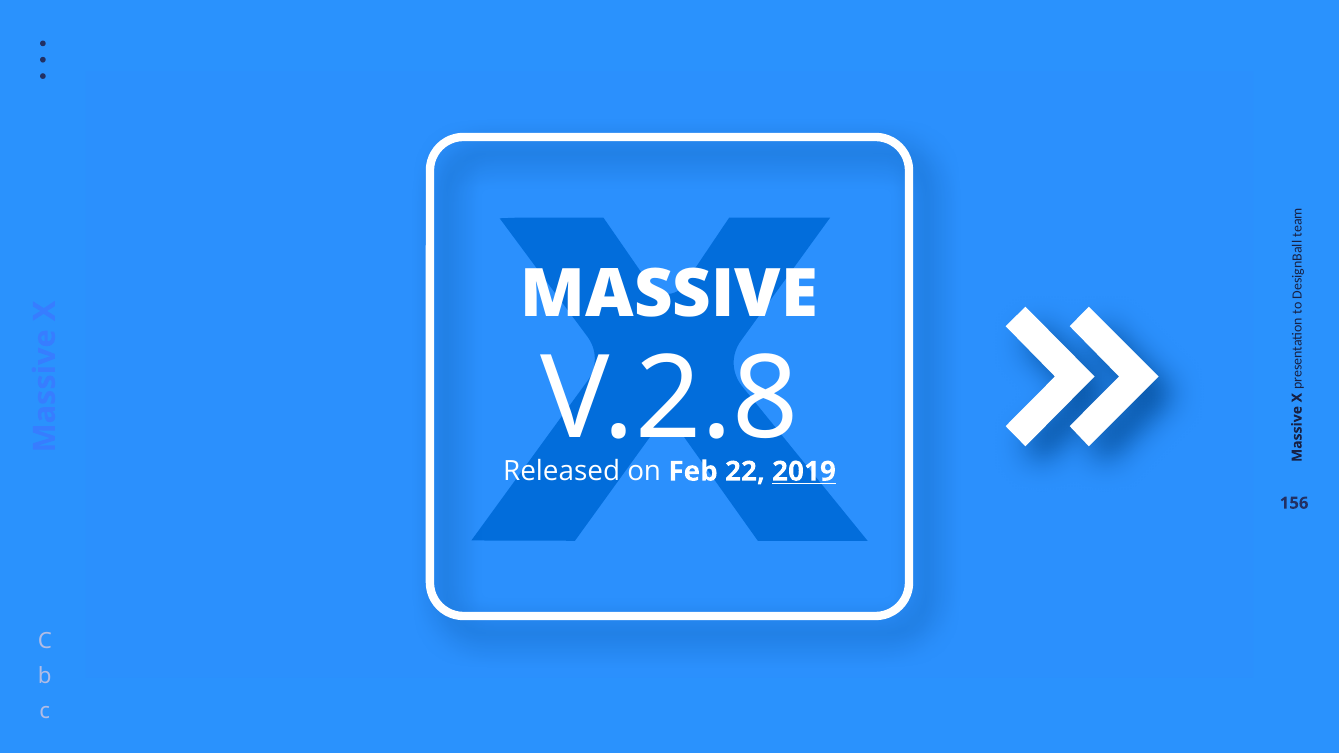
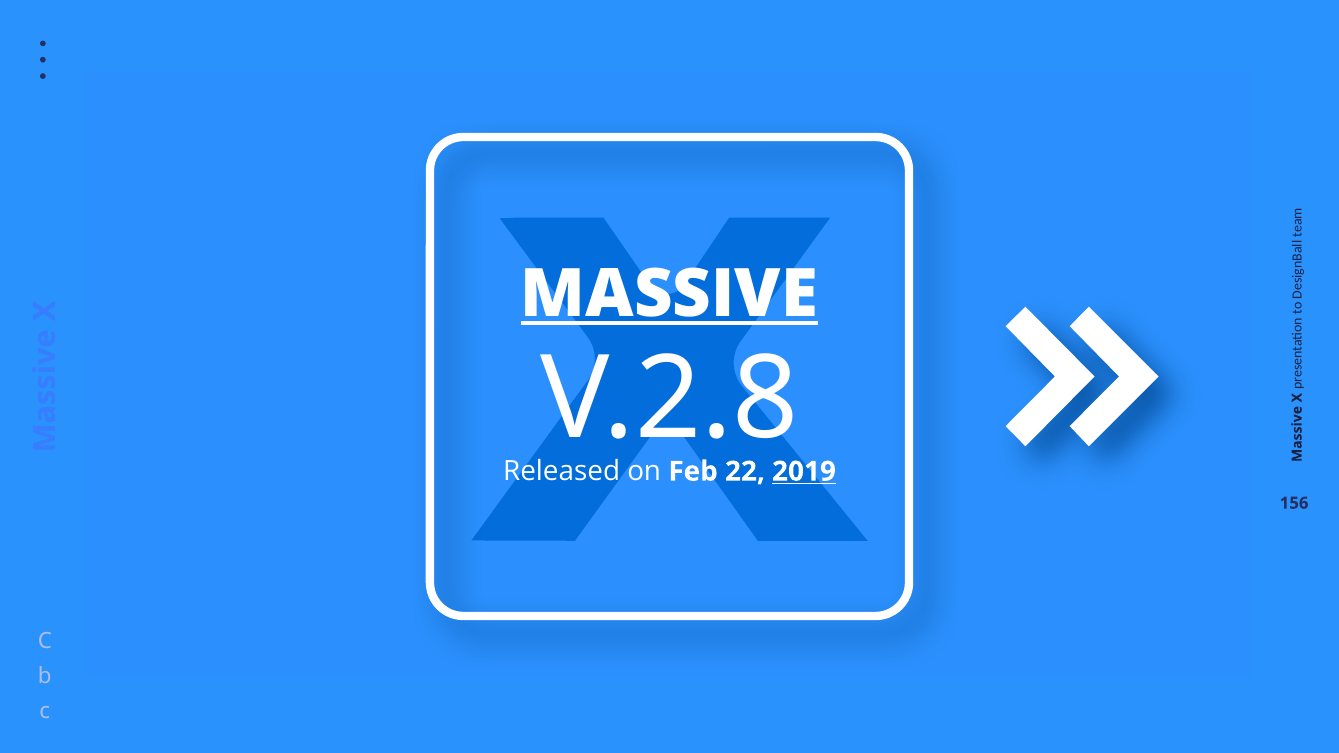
MASSIVE underline: none -> present (669, 295)
